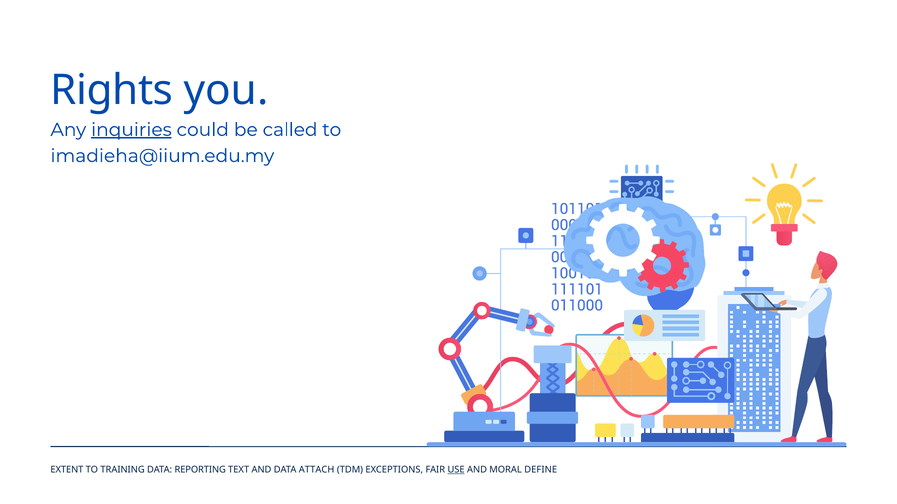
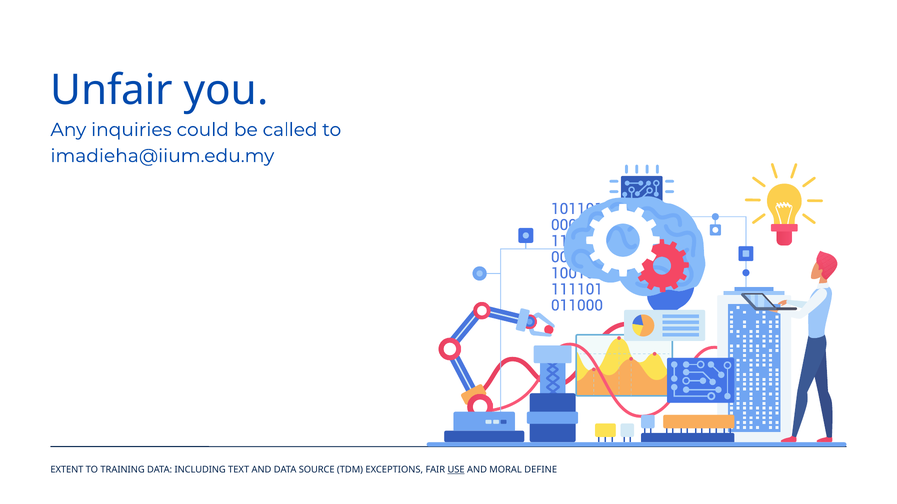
Rights: Rights -> Unfair (112, 90)
inquiries underline: present -> none (131, 130)
REPORTING: REPORTING -> INCLUDING (200, 470)
ATTACH: ATTACH -> SOURCE (317, 470)
